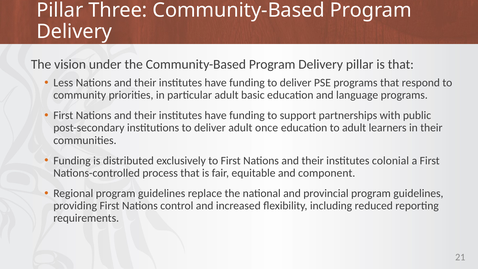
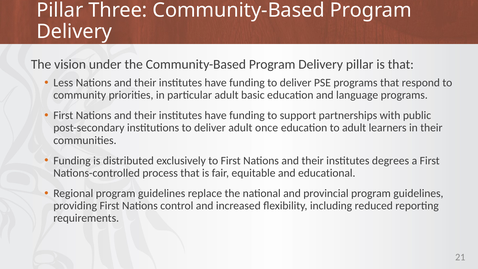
colonial: colonial -> degrees (391, 161)
component: component -> educational (327, 173)
